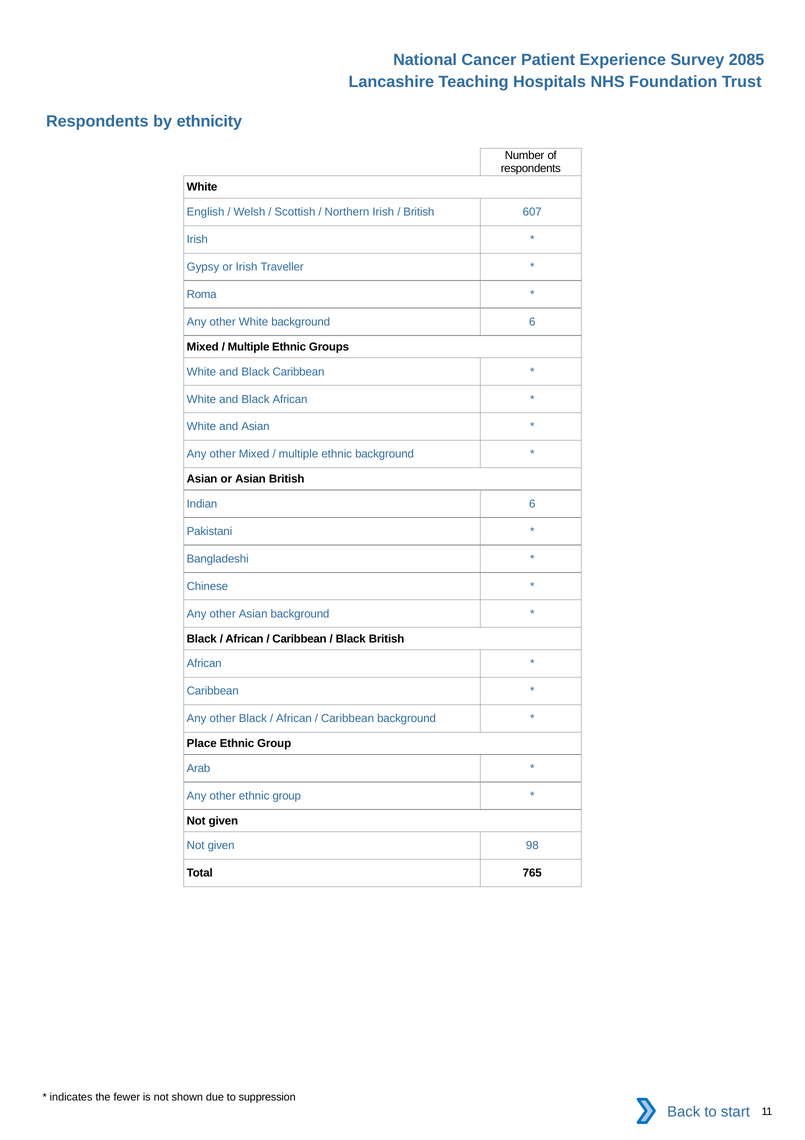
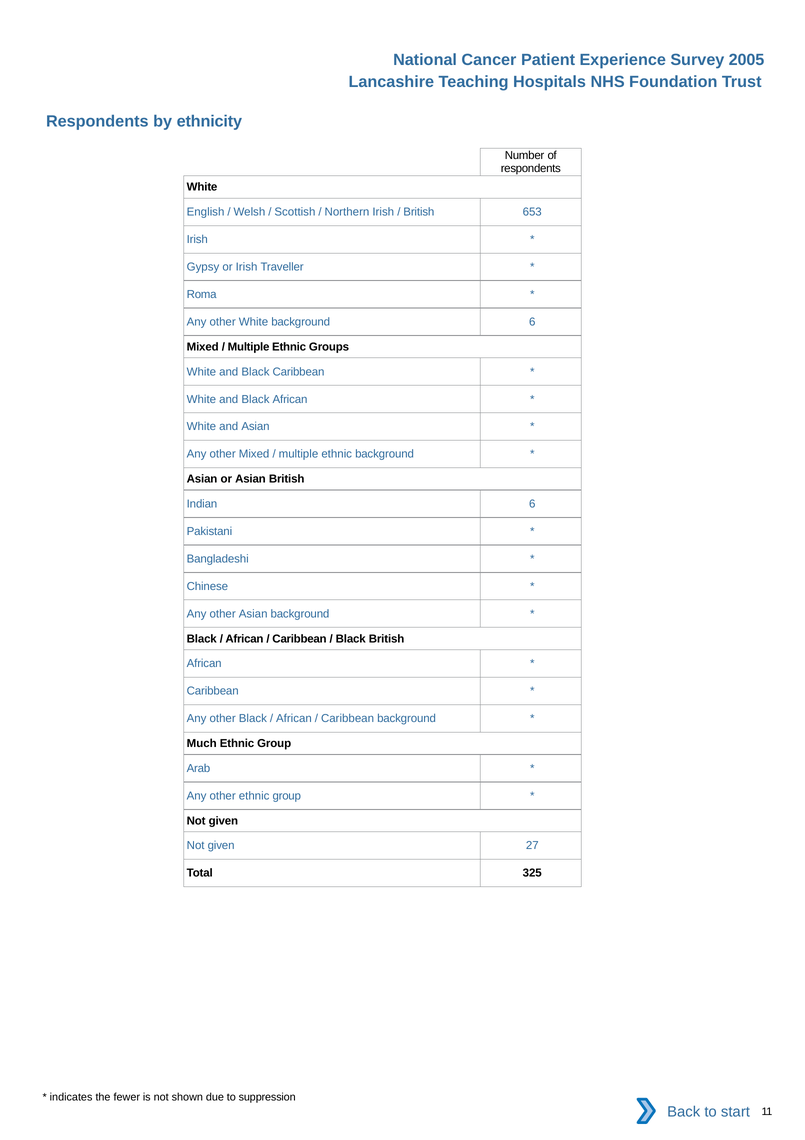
2085: 2085 -> 2005 (747, 60)
607: 607 -> 653 (532, 212)
Place: Place -> Much (202, 743)
98: 98 -> 27 (532, 845)
765: 765 -> 325 (532, 872)
